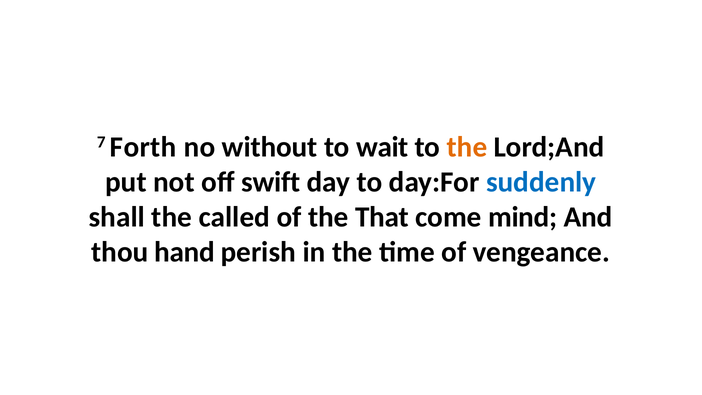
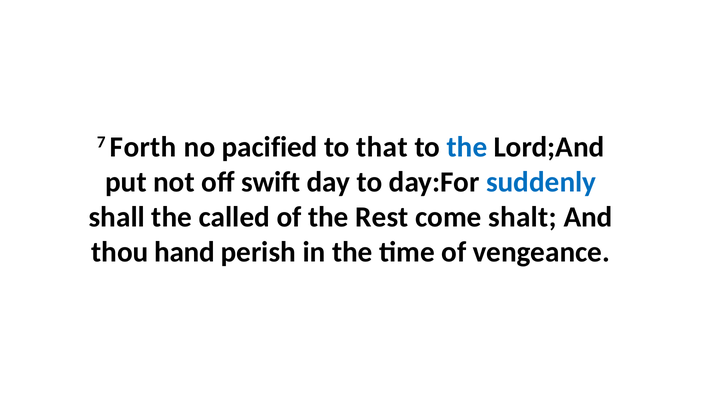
without: without -> pacified (270, 147)
wait: wait -> that (382, 147)
the colour: orange -> blue (467, 147)
That: That -> Rest (382, 217)
mind: mind -> shalt (522, 217)
